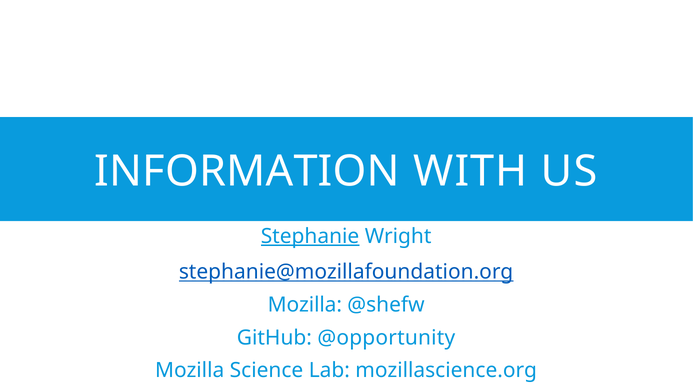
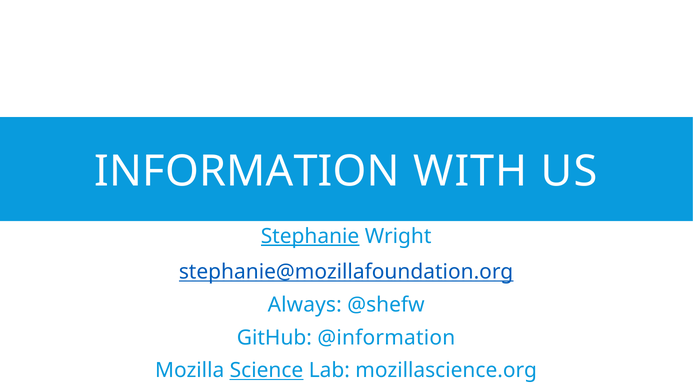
Mozilla: Mozilla -> Always (305, 305)
@opportunity: @opportunity -> @information (386, 338)
Science underline: none -> present (266, 370)
